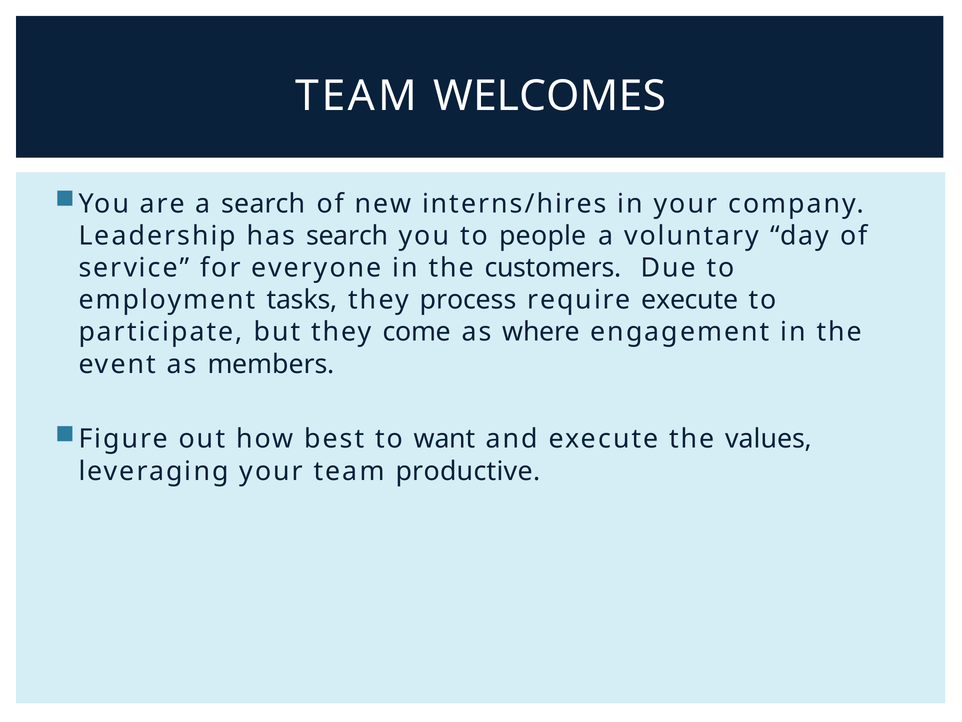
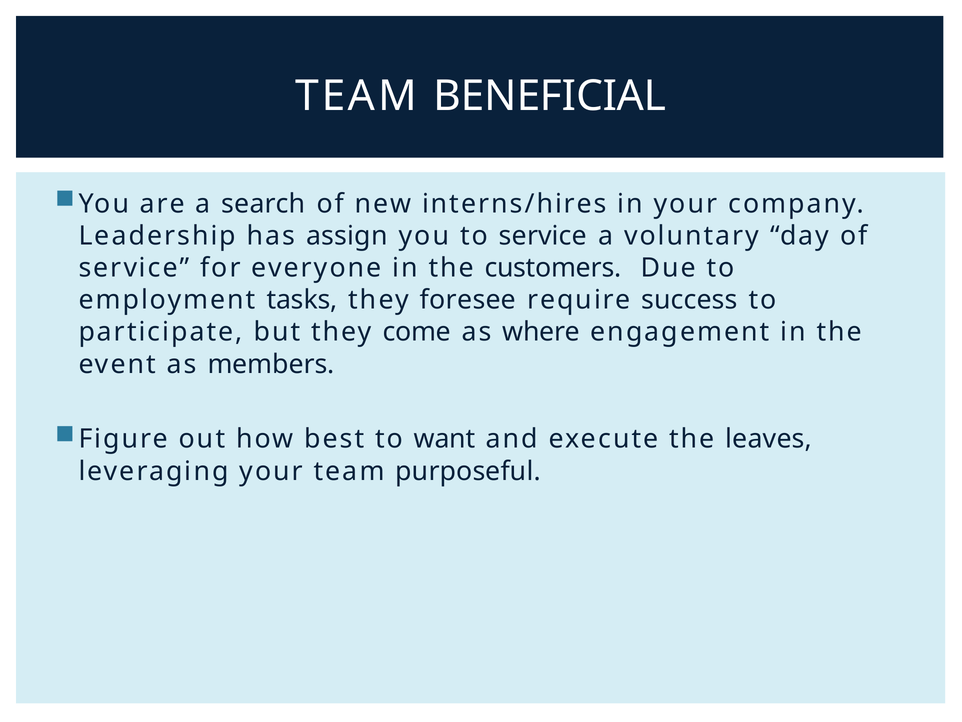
WELCOMES: WELCOMES -> BENEFICIAL (550, 96)
has search: search -> assign (347, 236)
to people: people -> service (543, 236)
process: process -> foresee (468, 300)
require execute: execute -> success (690, 300)
values: values -> leaves (769, 439)
productive: productive -> purposeful (468, 471)
